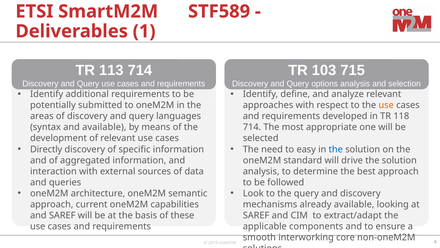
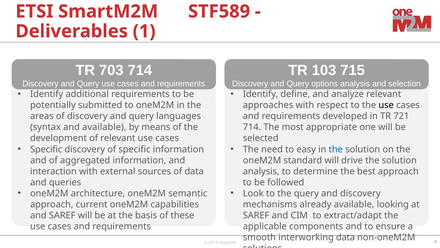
113: 113 -> 703 (111, 70)
use colour: orange -> black (386, 105)
118: 118 -> 721 (401, 116)
Directly: Directly -> Specific (46, 149)
interworking core: core -> data (346, 237)
